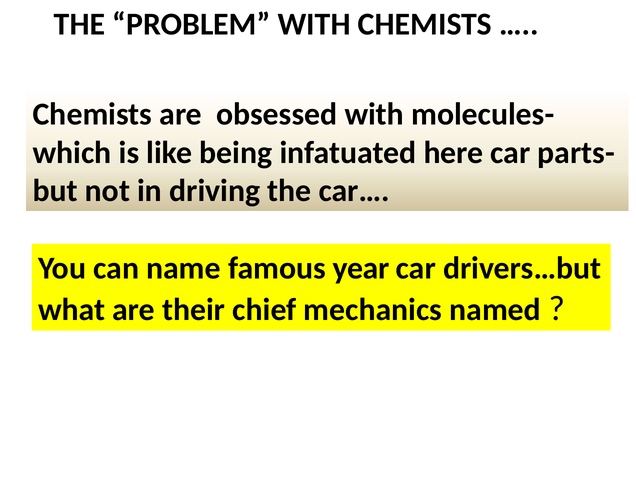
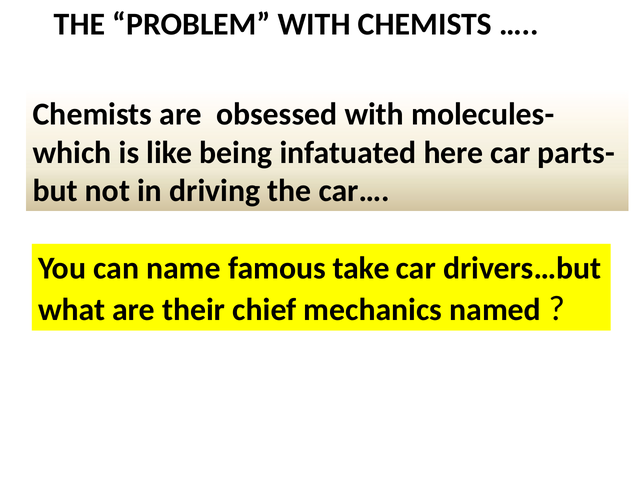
year: year -> take (361, 268)
